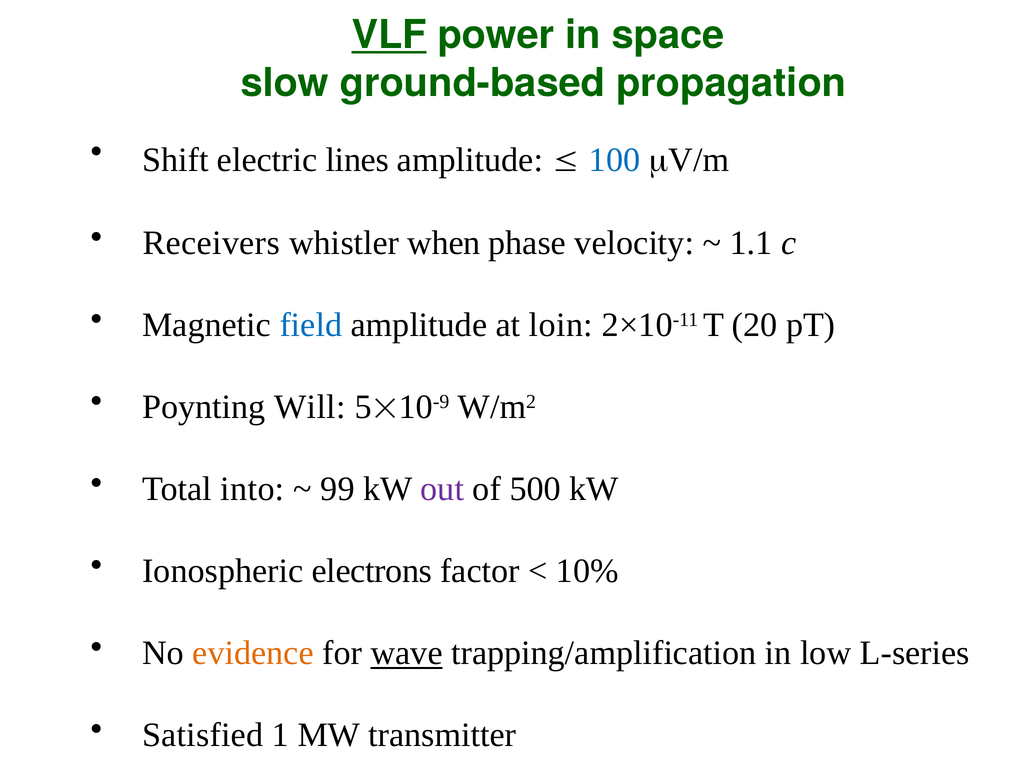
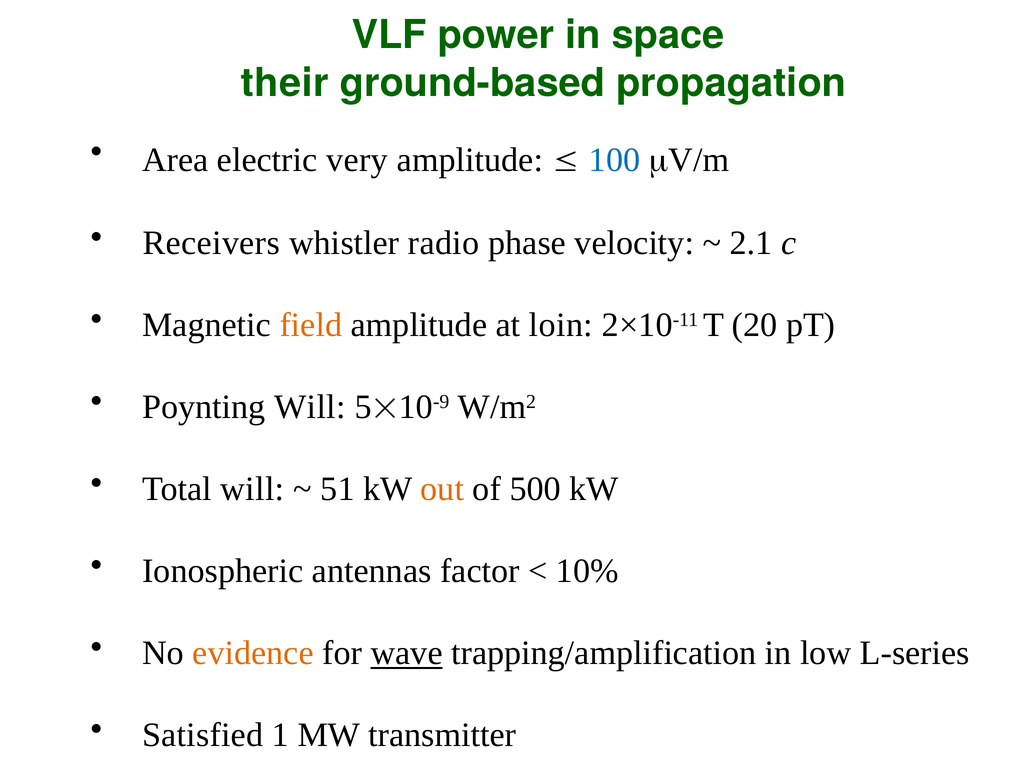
VLF underline: present -> none (389, 35)
slow: slow -> their (285, 83)
Shift: Shift -> Area (175, 160)
lines: lines -> very (357, 160)
when: when -> radio (444, 243)
1.1: 1.1 -> 2.1 (751, 243)
field colour: blue -> orange (311, 325)
Total into: into -> will (252, 489)
99: 99 -> 51 (338, 489)
out colour: purple -> orange (442, 489)
electrons: electrons -> antennas (372, 571)
